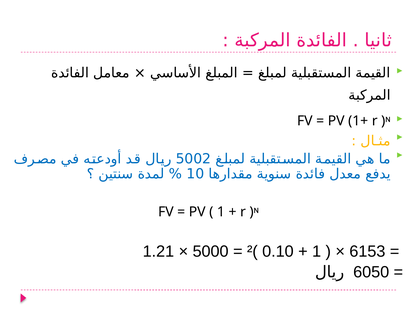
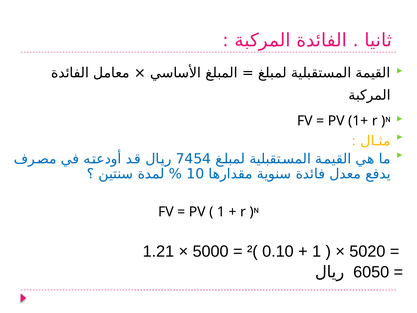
5002: 5002 -> 7454 (193, 159)
6153: 6153 -> 5020 (367, 251)
